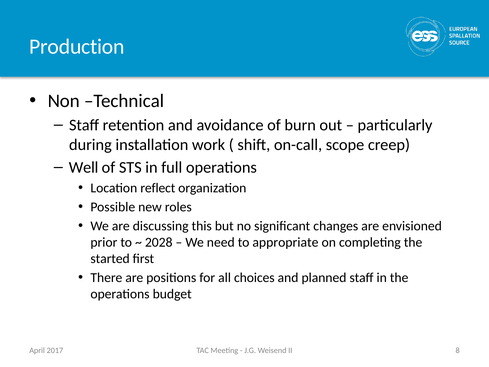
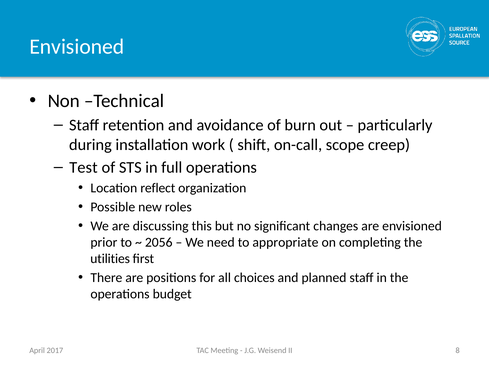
Production: Production -> Envisioned (77, 47)
Well: Well -> Test (83, 167)
2028: 2028 -> 2056 (159, 242)
started: started -> utilities (110, 259)
